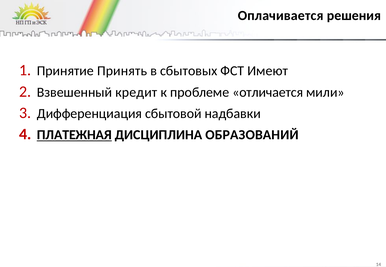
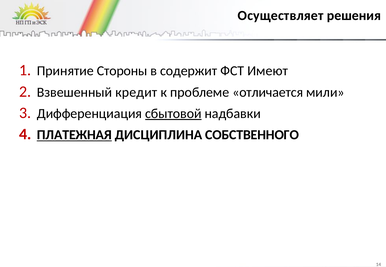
Оплачивается: Оплачивается -> Осуществляет (281, 16)
Принять: Принять -> Стороны (122, 71)
сбытовых: сбытовых -> содержит (189, 71)
сбытовой underline: none -> present (173, 114)
ОБРАЗОВАНИЙ: ОБРАЗОВАНИЙ -> СОБСТВЕННОГО (252, 135)
